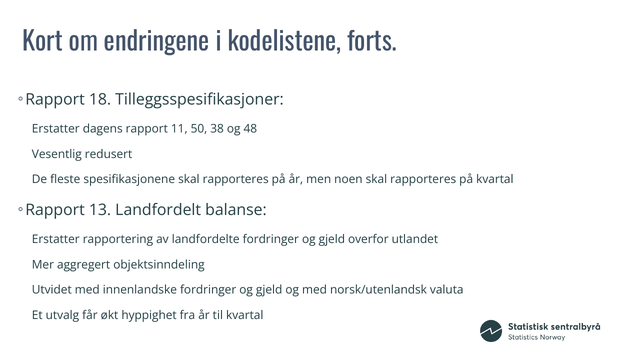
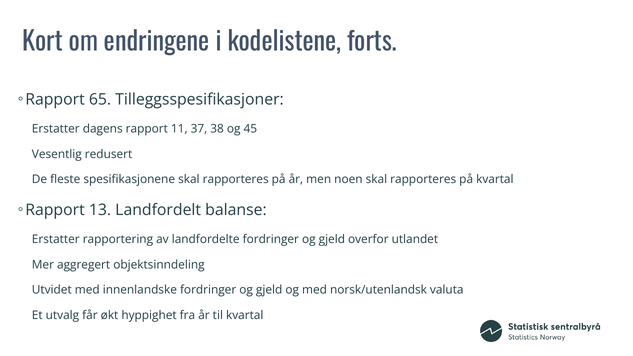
18: 18 -> 65 (100, 100)
50: 50 -> 37 (199, 129)
48: 48 -> 45 (250, 129)
